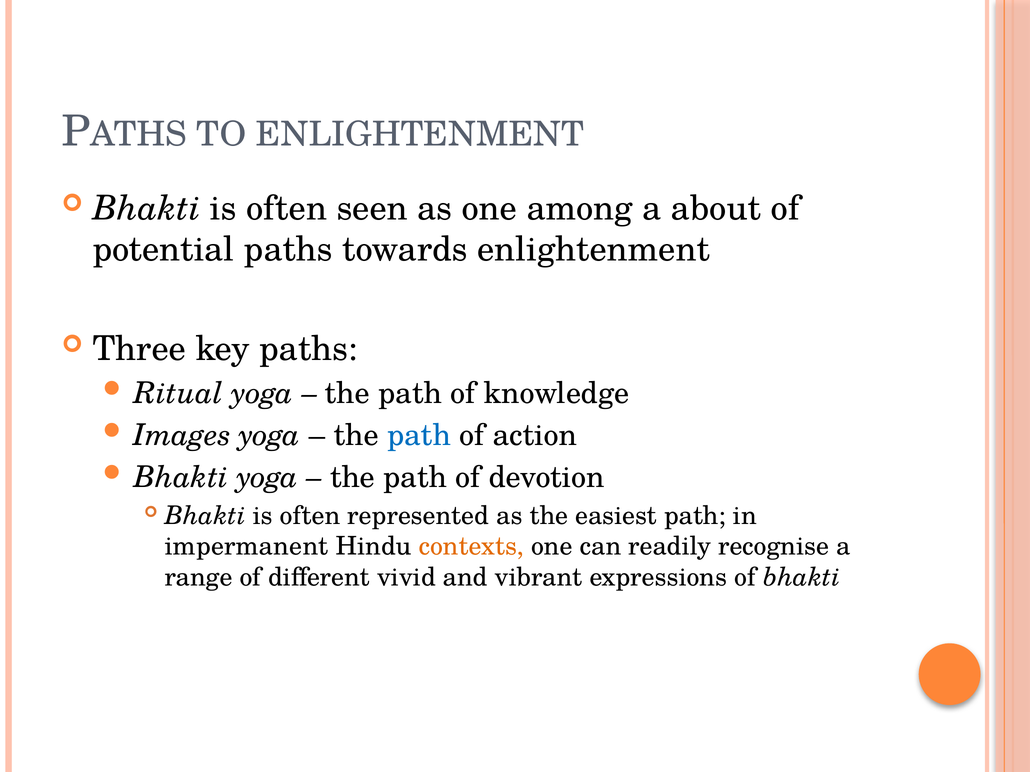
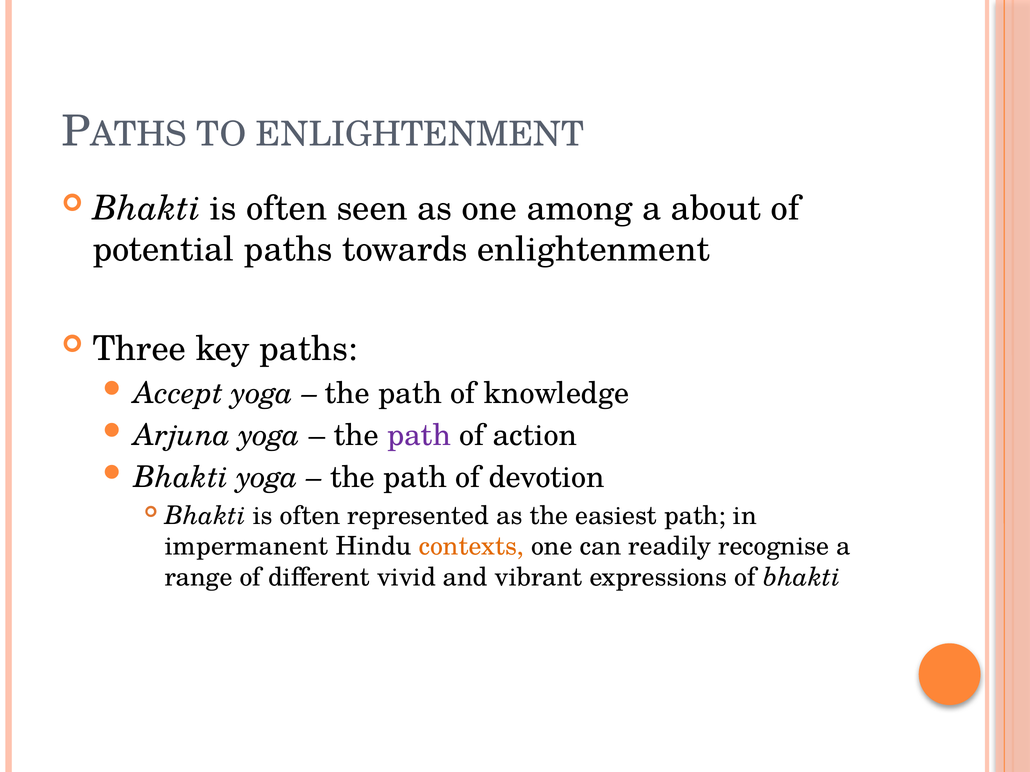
Ritual: Ritual -> Accept (178, 393)
Images: Images -> Arjuna (182, 435)
path colour: blue -> purple (419, 435)
